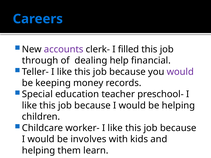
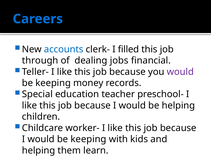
accounts colour: purple -> blue (64, 49)
help: help -> jobs (119, 61)
I would be involves: involves -> keeping (88, 139)
